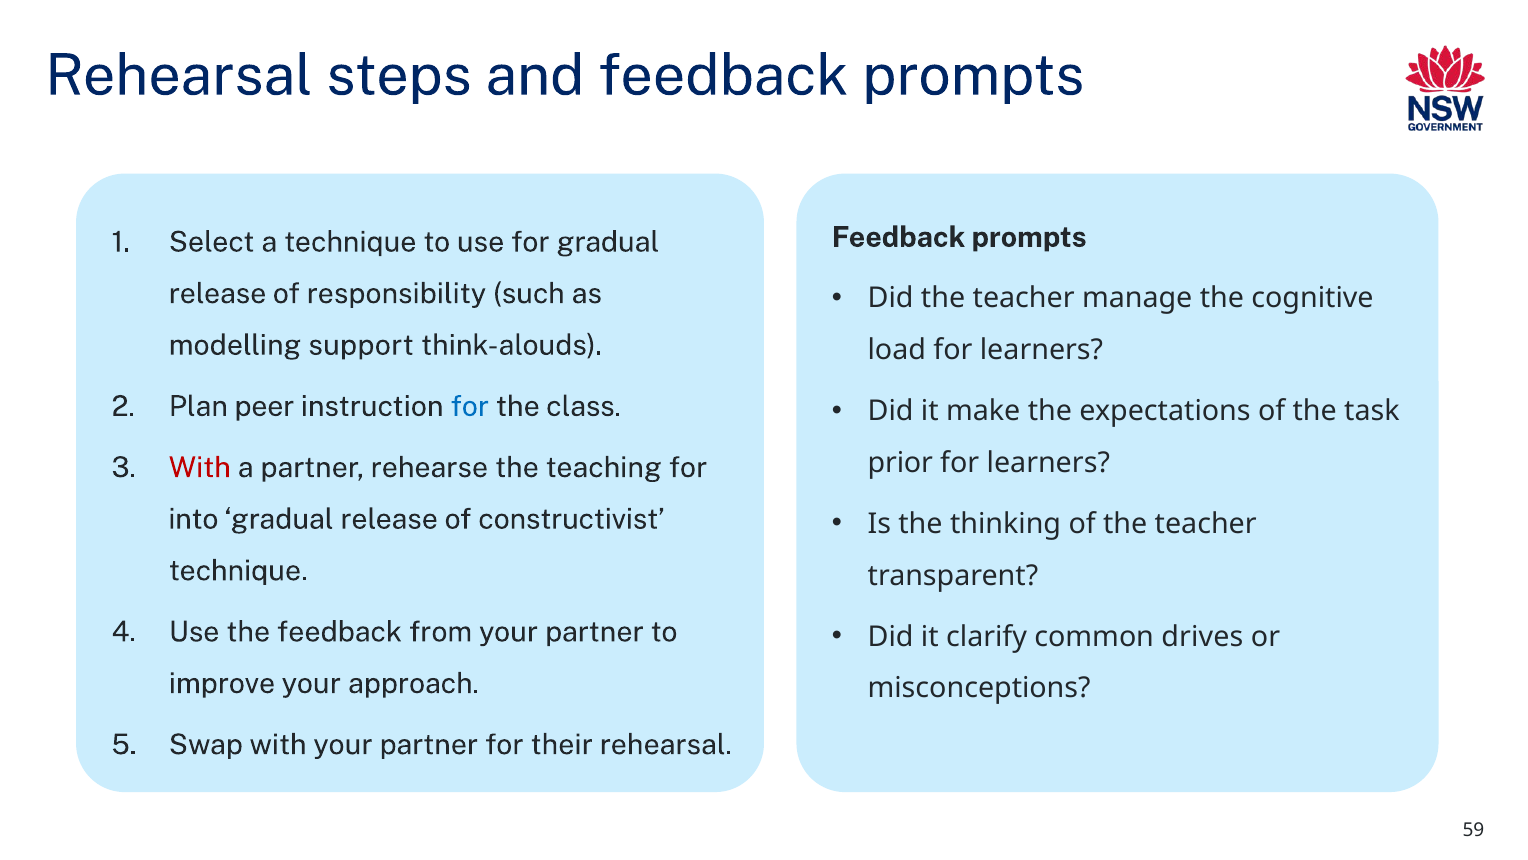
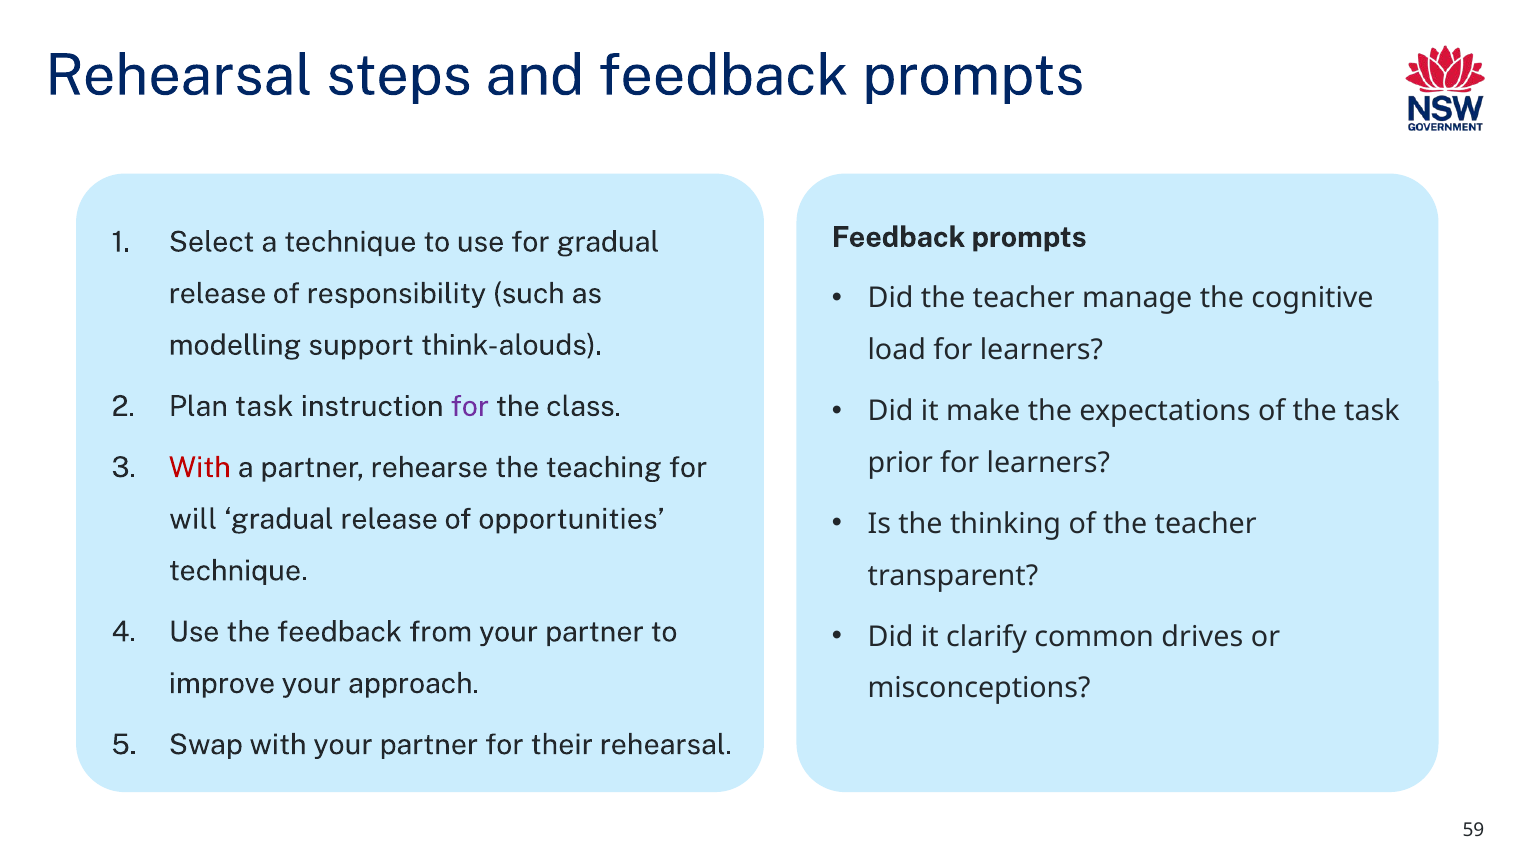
Plan peer: peer -> task (264, 406)
for colour: blue -> purple (470, 406)
into: into -> will (193, 519)
constructivist: constructivist -> opportunities (571, 519)
